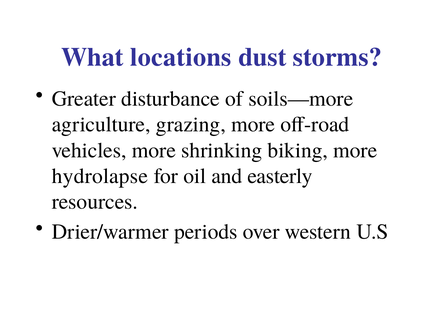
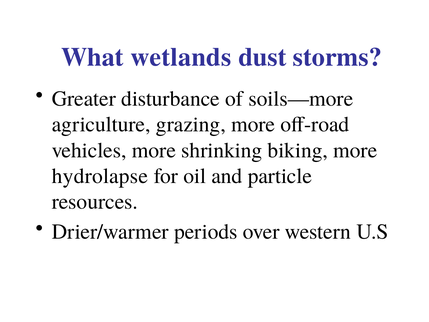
locations: locations -> wetlands (181, 57)
easterly: easterly -> particle (280, 176)
